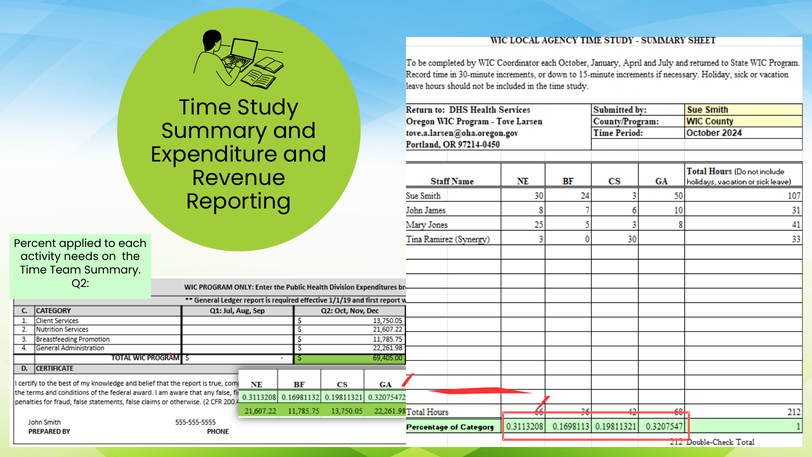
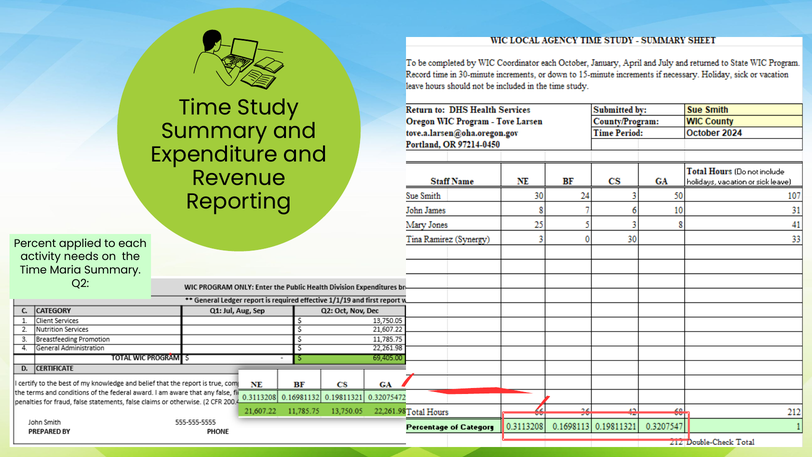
Team: Team -> Maria (65, 270)
